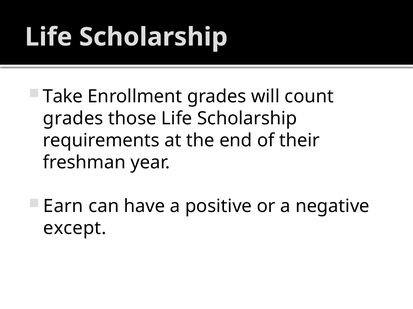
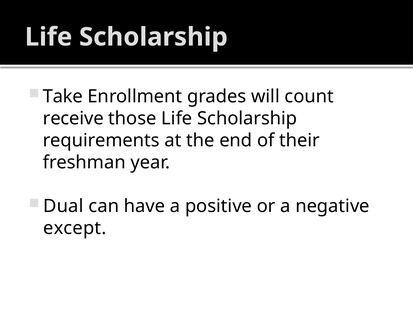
grades: grades -> receive (73, 119)
Earn: Earn -> Dual (63, 207)
